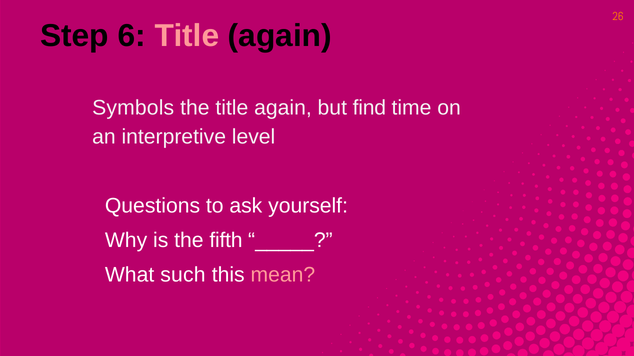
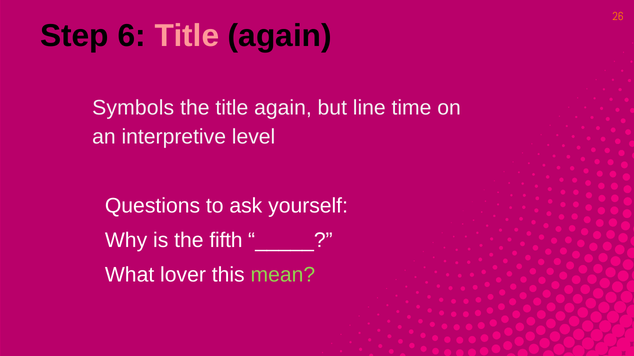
find: find -> line (369, 108)
such: such -> lover (183, 275)
mean colour: pink -> light green (283, 275)
